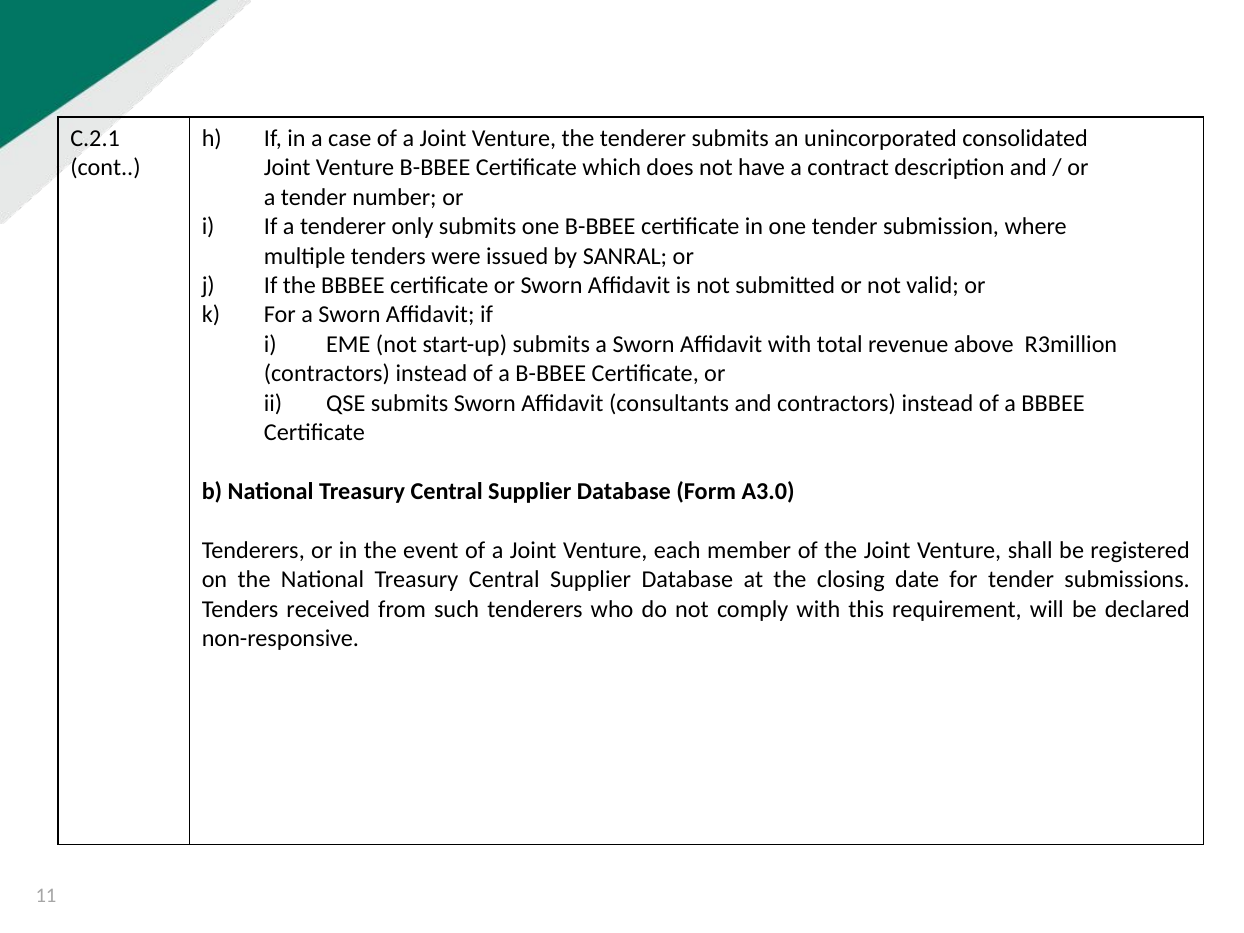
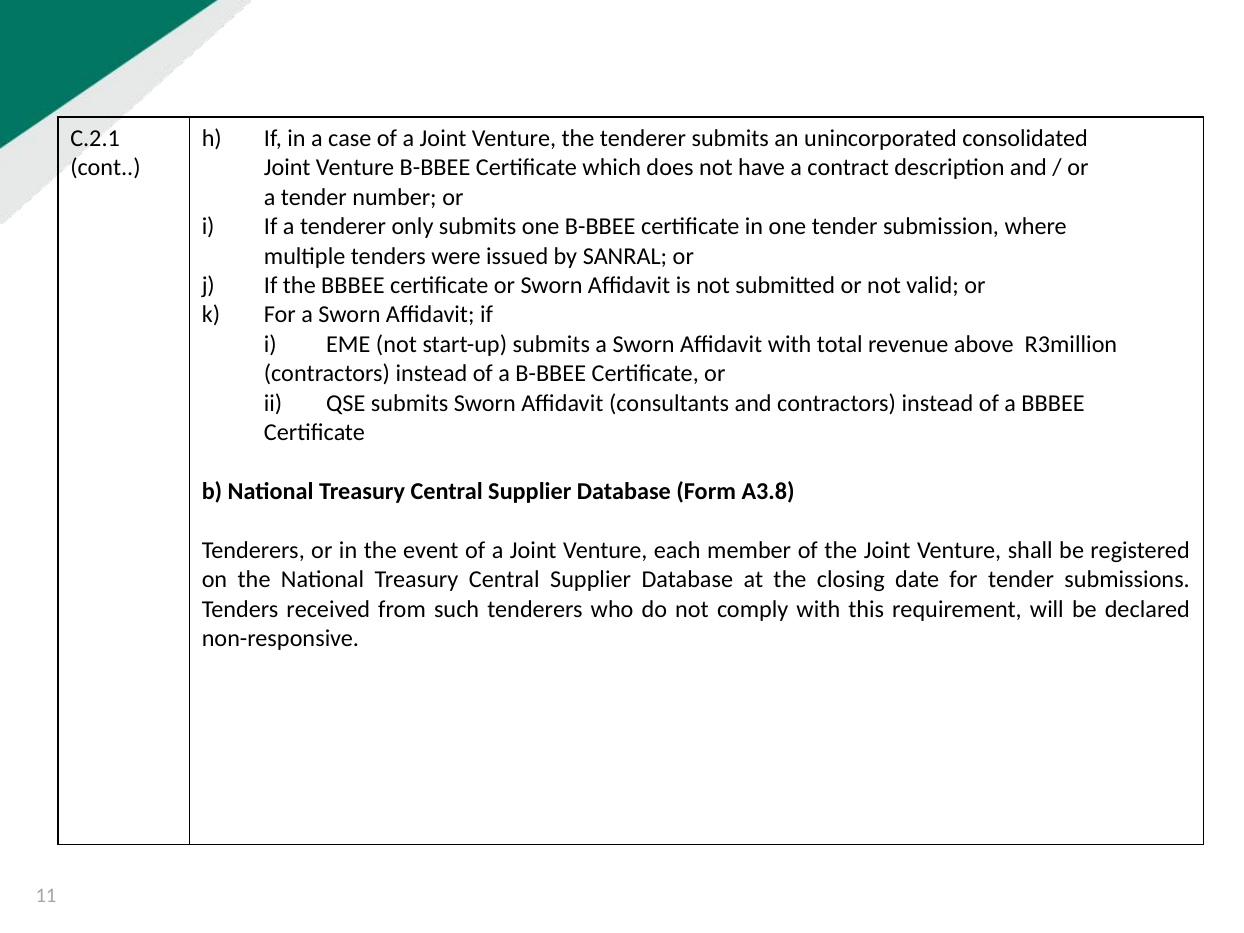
A3.0: A3.0 -> A3.8 (768, 492)
